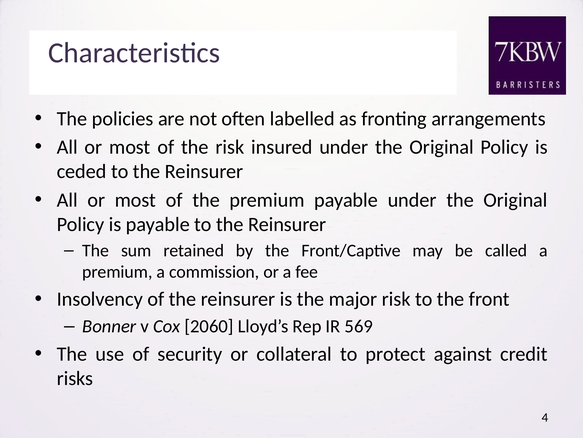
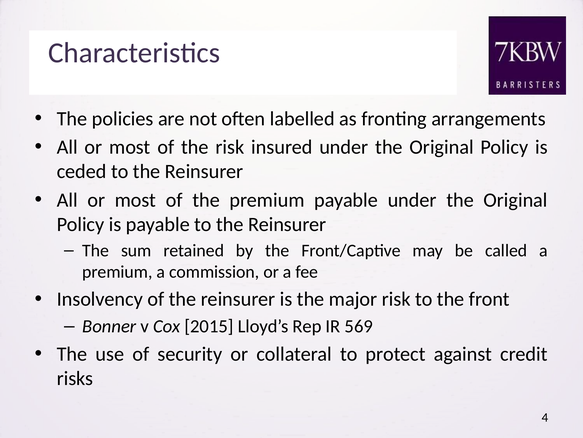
2060: 2060 -> 2015 (209, 326)
